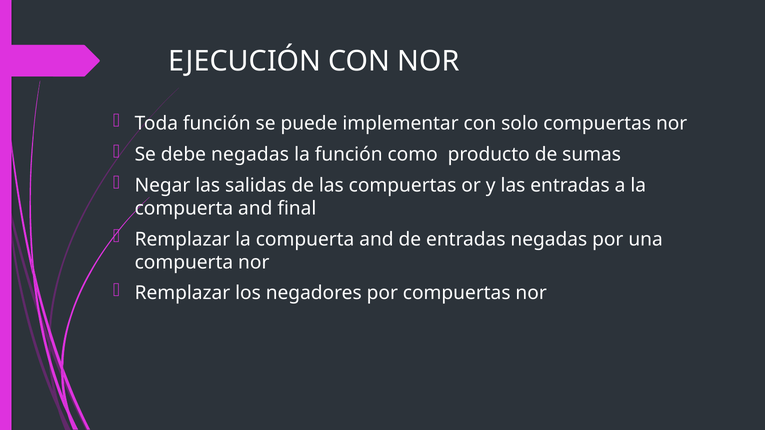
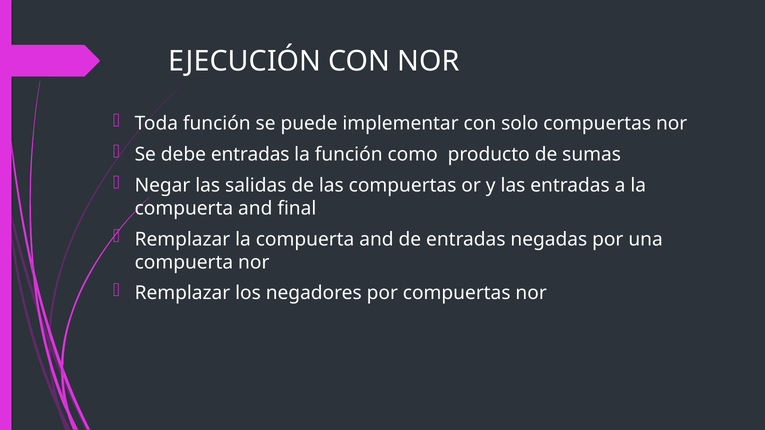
debe negadas: negadas -> entradas (250, 155)
